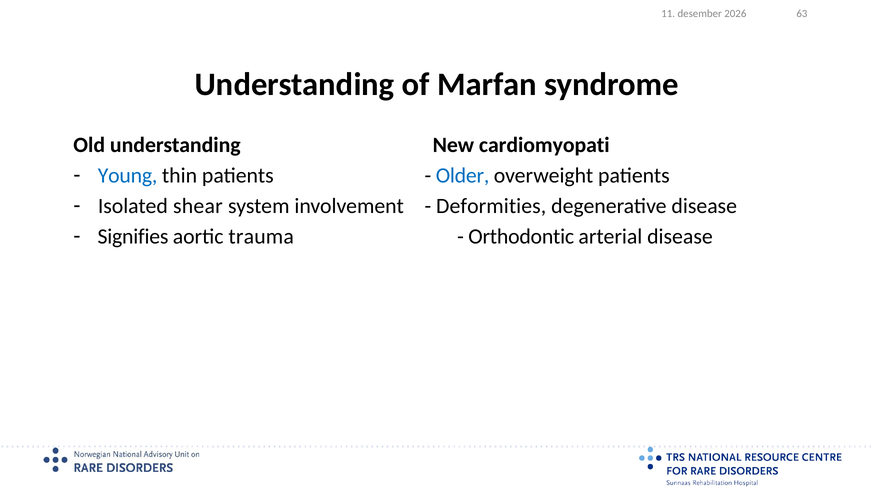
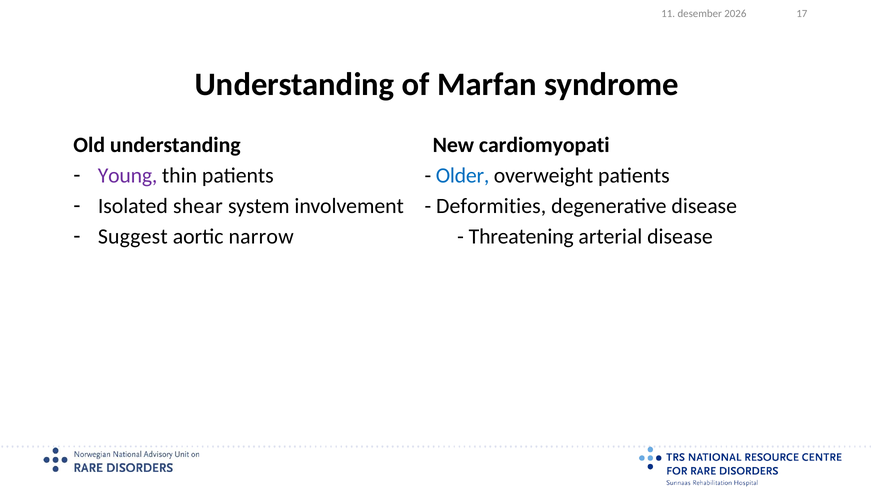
63: 63 -> 17 (802, 14)
Young colour: blue -> purple (128, 176)
Signifies: Signifies -> Suggest (133, 237)
trauma: trauma -> narrow (261, 237)
Orthodontic: Orthodontic -> Threatening (521, 237)
